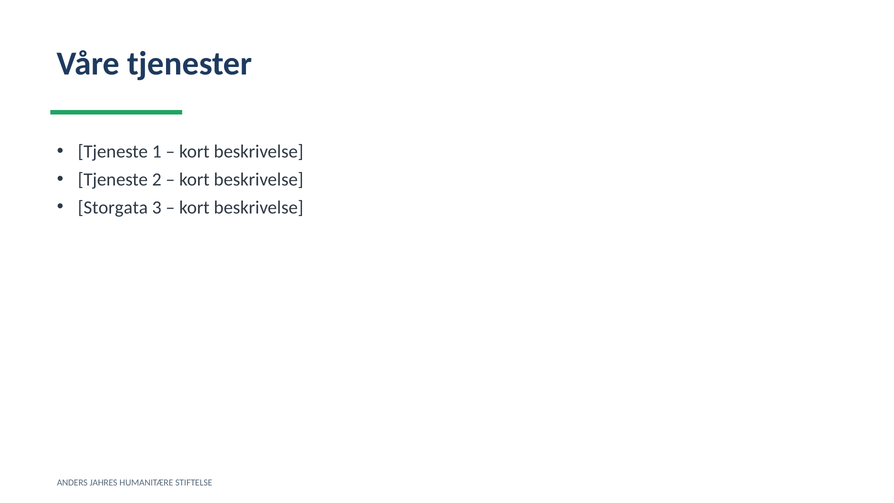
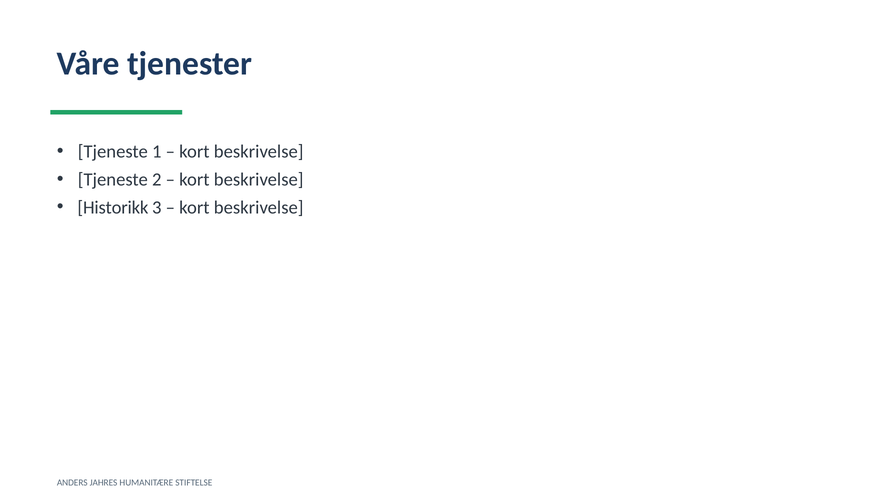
Storgata: Storgata -> Historikk (113, 207)
